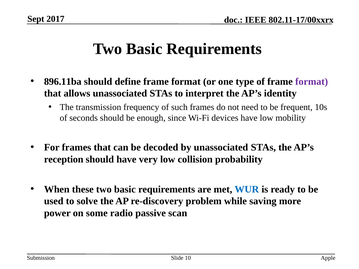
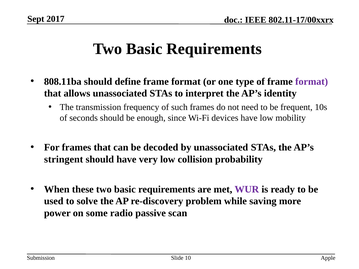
896.11ba: 896.11ba -> 808.11ba (63, 82)
reception: reception -> stringent (64, 159)
WUR colour: blue -> purple (247, 189)
